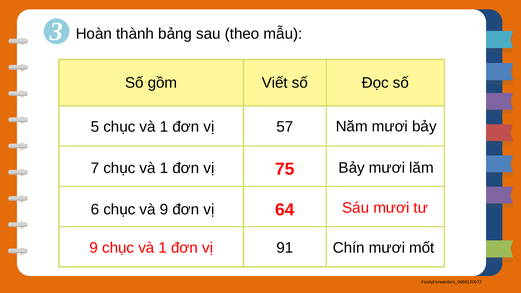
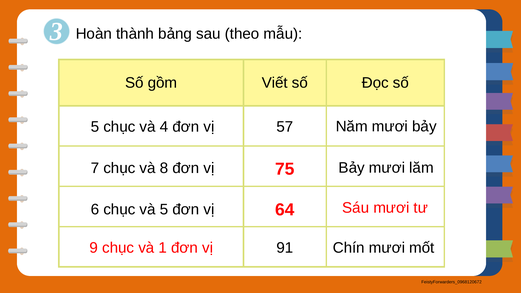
5 chục và 1: 1 -> 4 (164, 127)
7 chục và 1: 1 -> 8 (164, 168)
và 9: 9 -> 5 (164, 209)
